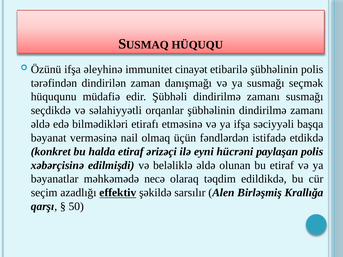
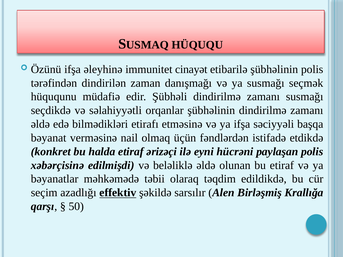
necə: necə -> təbii (155, 179)
